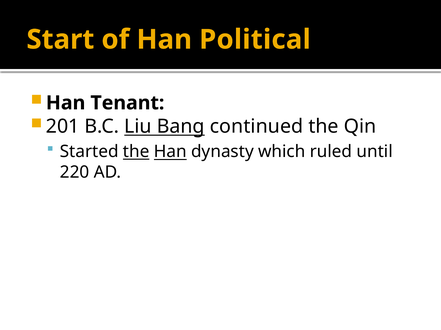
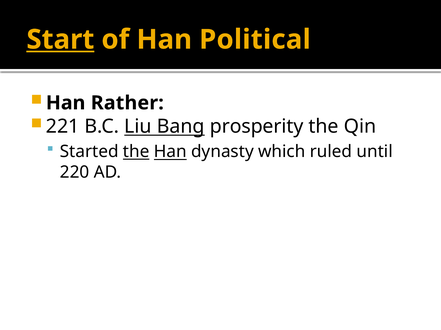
Start underline: none -> present (60, 40)
Tenant: Tenant -> Rather (127, 103)
201: 201 -> 221 (63, 127)
continued: continued -> prosperity (257, 127)
